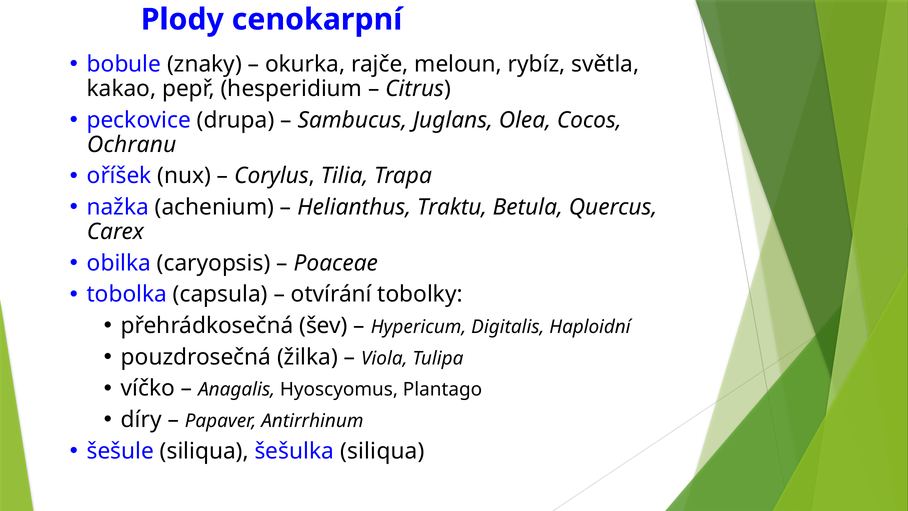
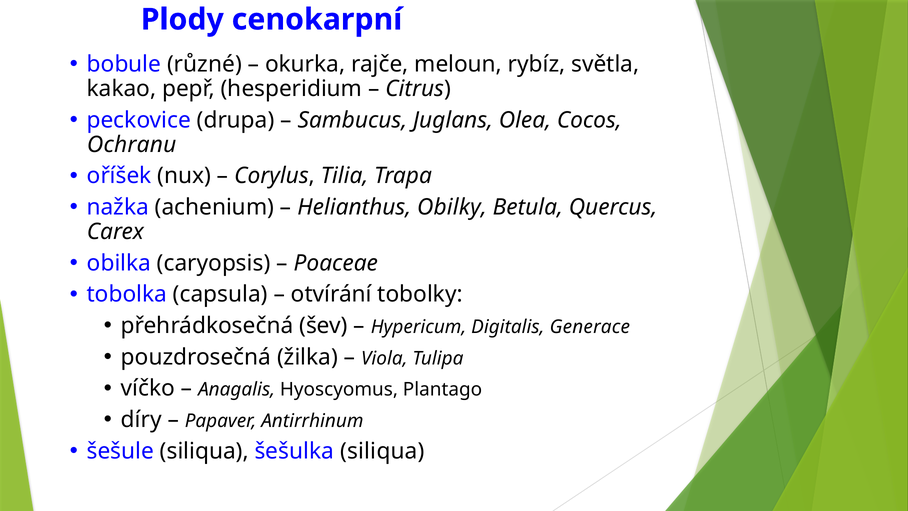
znaky: znaky -> různé (204, 64)
Traktu: Traktu -> Obilky (452, 207)
Haploidní: Haploidní -> Generace (590, 327)
